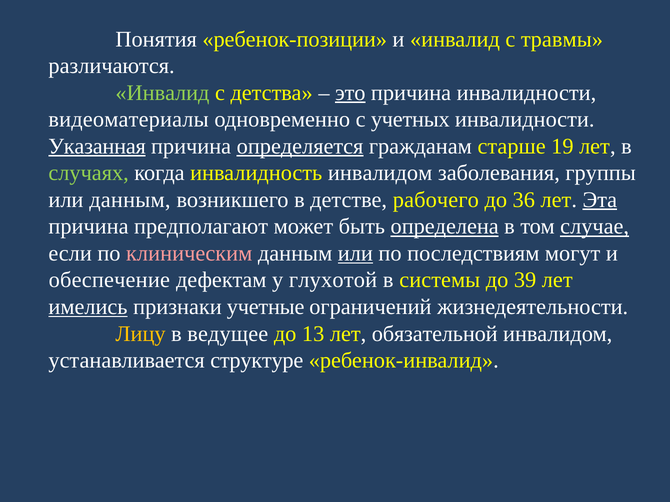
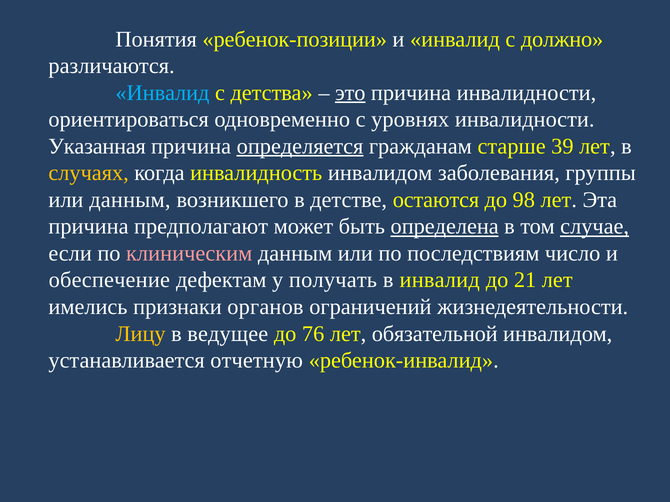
травмы: травмы -> должно (562, 39)
Инвалид colour: light green -> light blue (162, 93)
видеоматериалы: видеоматериалы -> ориентироваться (129, 120)
учетных: учетных -> уровнях (410, 120)
Указанная underline: present -> none (97, 146)
19: 19 -> 39 (562, 146)
случаях colour: light green -> yellow (89, 173)
рабочего: рабочего -> остаются (436, 200)
36: 36 -> 98 (524, 200)
Эта underline: present -> none (600, 200)
или underline: present -> none (355, 254)
могут: могут -> число (573, 254)
глухотой: глухотой -> получать (333, 280)
в системы: системы -> инвалид (440, 280)
39: 39 -> 21 (525, 280)
имелись underline: present -> none (88, 307)
учетные: учетные -> органов (265, 307)
13: 13 -> 76 (313, 334)
структуре: структуре -> отчетную (257, 361)
